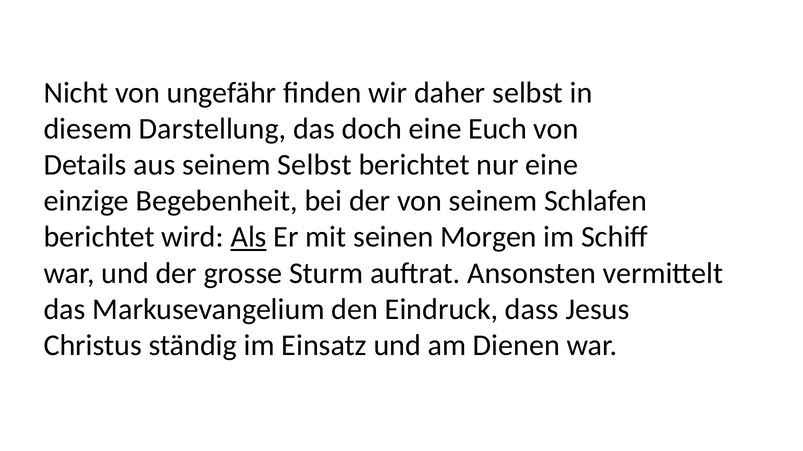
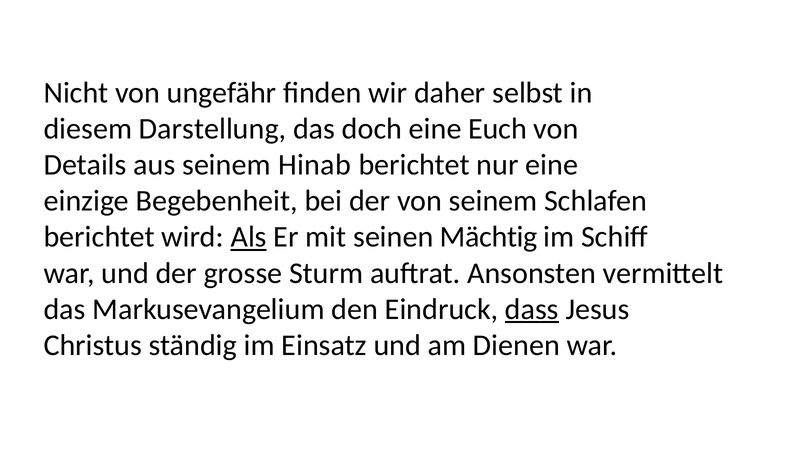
seinem Selbst: Selbst -> Hinab (314, 165)
Morgen: Morgen -> Mächtig (489, 237)
dass underline: none -> present (532, 310)
